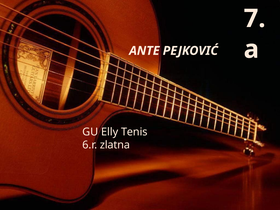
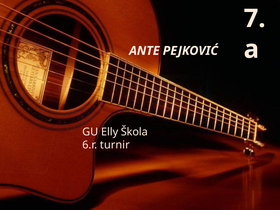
Tenis: Tenis -> Škola (134, 132)
zlatna: zlatna -> turnir (115, 145)
